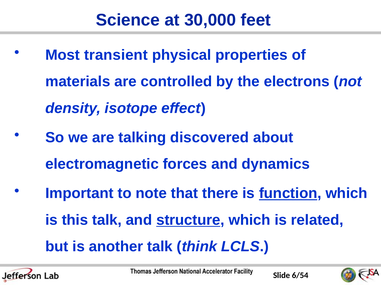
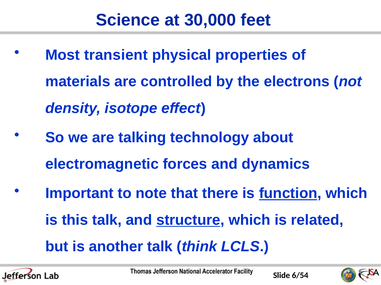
discovered: discovered -> technology (210, 138)
